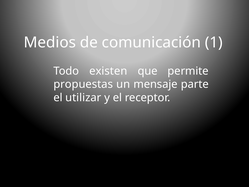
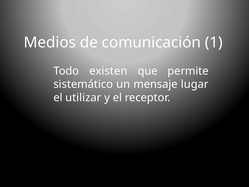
propuestas: propuestas -> sistemático (83, 84)
parte: parte -> lugar (195, 84)
